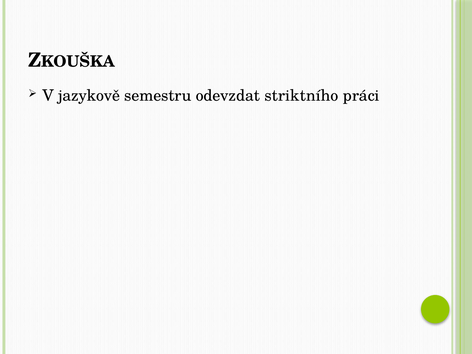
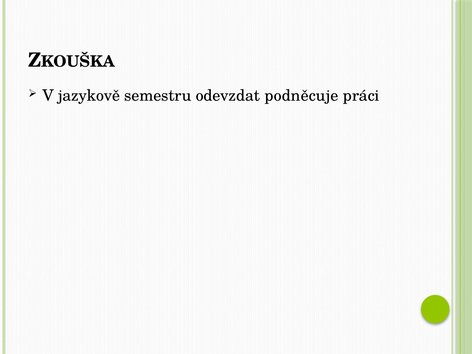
striktního: striktního -> podněcuje (301, 96)
